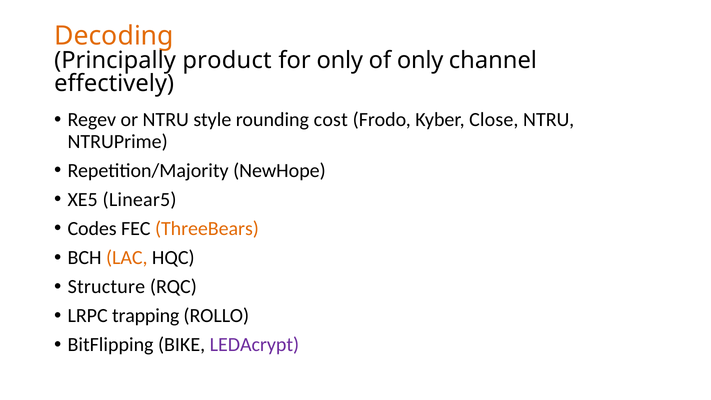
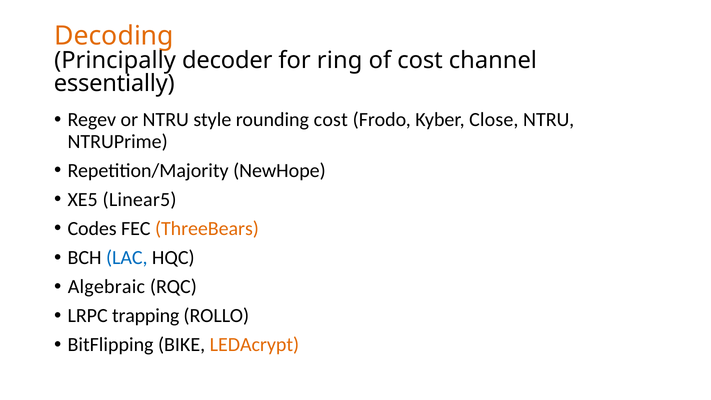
product: product -> decoder (227, 60)
for only: only -> ring (340, 60)
of only: only -> cost (420, 60)
effectively: effectively -> essentially (114, 84)
LAC colour: orange -> blue (127, 258)
Structure: Structure -> Algebraic (106, 287)
LEDAcrypt colour: purple -> orange (254, 345)
